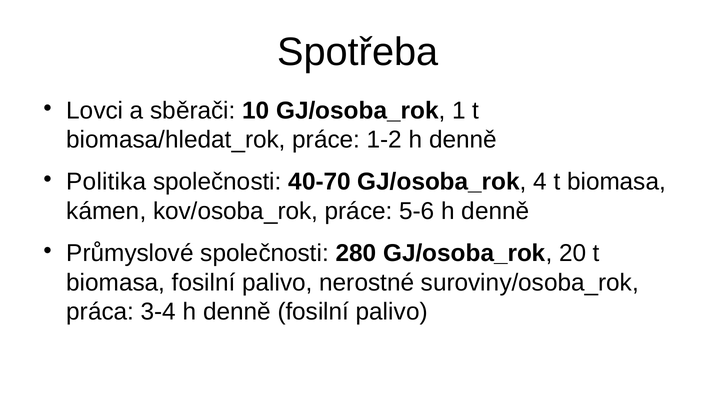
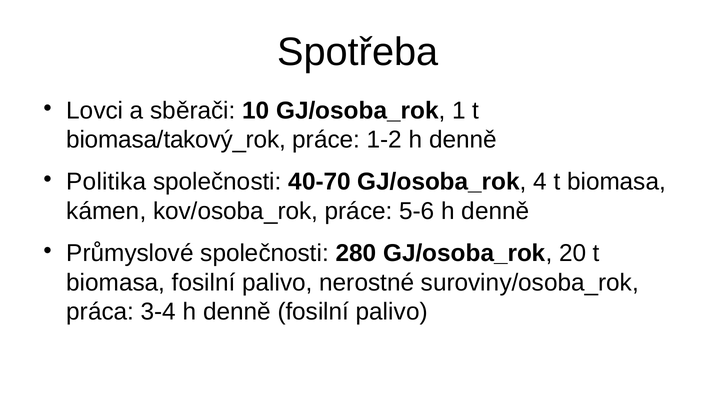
biomasa/hledat_rok: biomasa/hledat_rok -> biomasa/takový_rok (176, 140)
